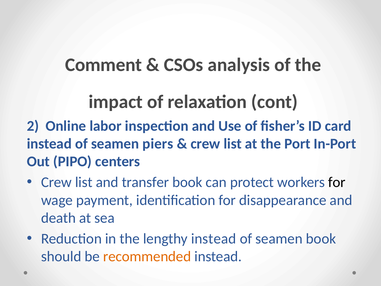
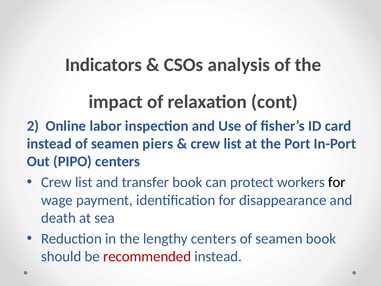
Comment: Comment -> Indicators (104, 65)
lengthy instead: instead -> centers (214, 239)
recommended colour: orange -> red (147, 256)
